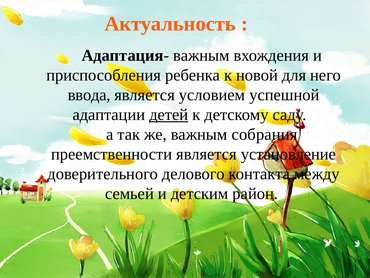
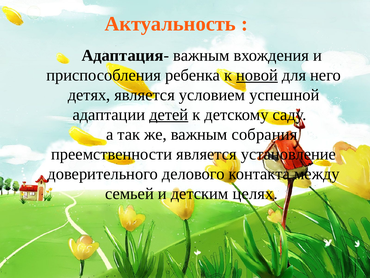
новой underline: none -> present (257, 75)
ввода: ввода -> детях (89, 95)
район: район -> целях (255, 193)
